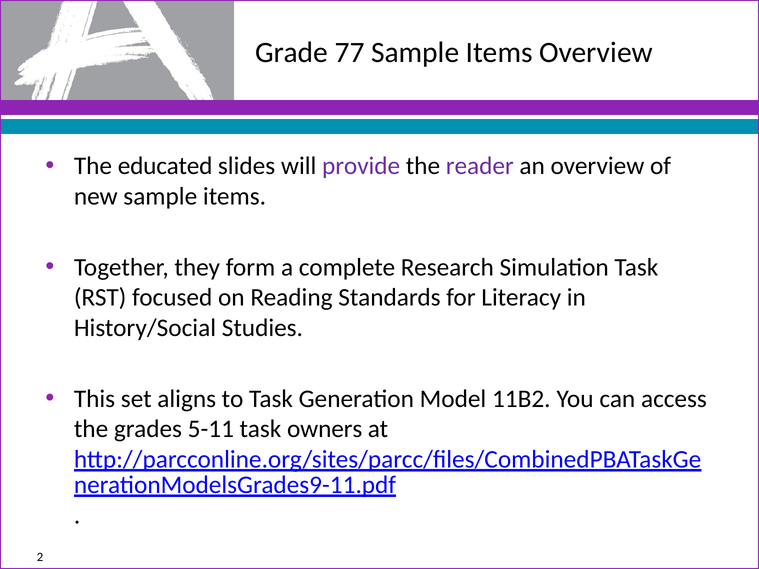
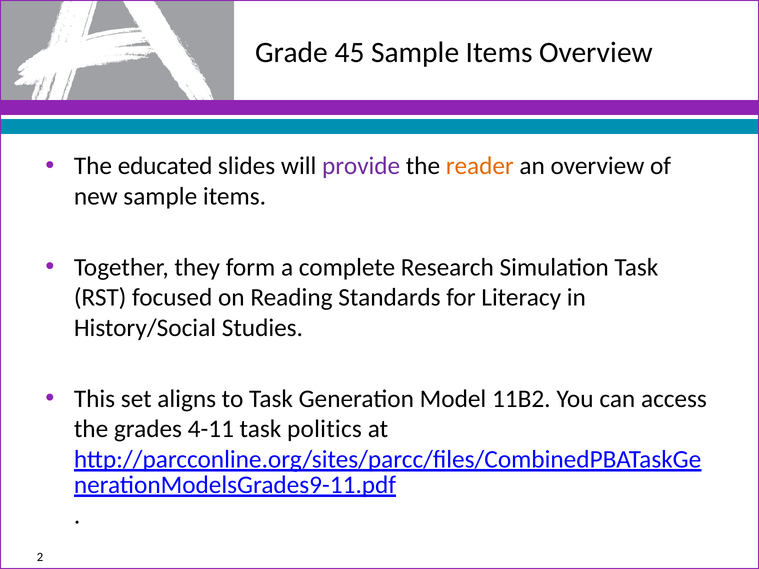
77: 77 -> 45 (350, 53)
reader colour: purple -> orange (480, 166)
5-11: 5-11 -> 4-11 (211, 429)
owners: owners -> politics (324, 429)
